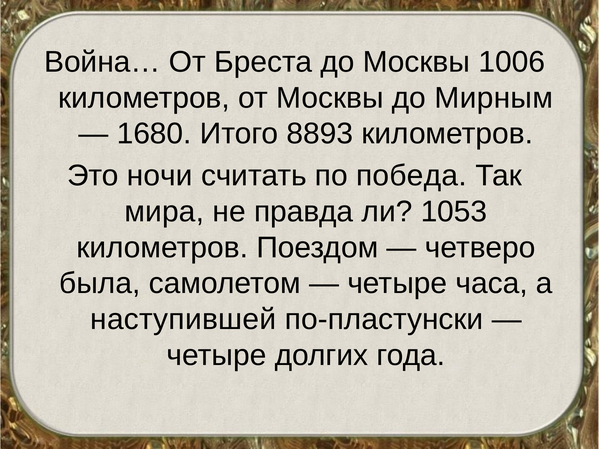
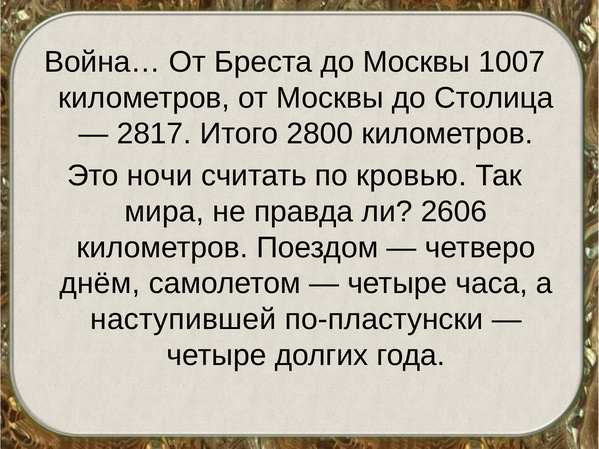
1006: 1006 -> 1007 (512, 62)
Мирным: Мирным -> Столица (494, 98)
1680: 1680 -> 2817 (154, 134)
8893: 8893 -> 2800 (320, 134)
победа: победа -> кровью (411, 176)
1053: 1053 -> 2606 (454, 212)
была: была -> днём (100, 284)
